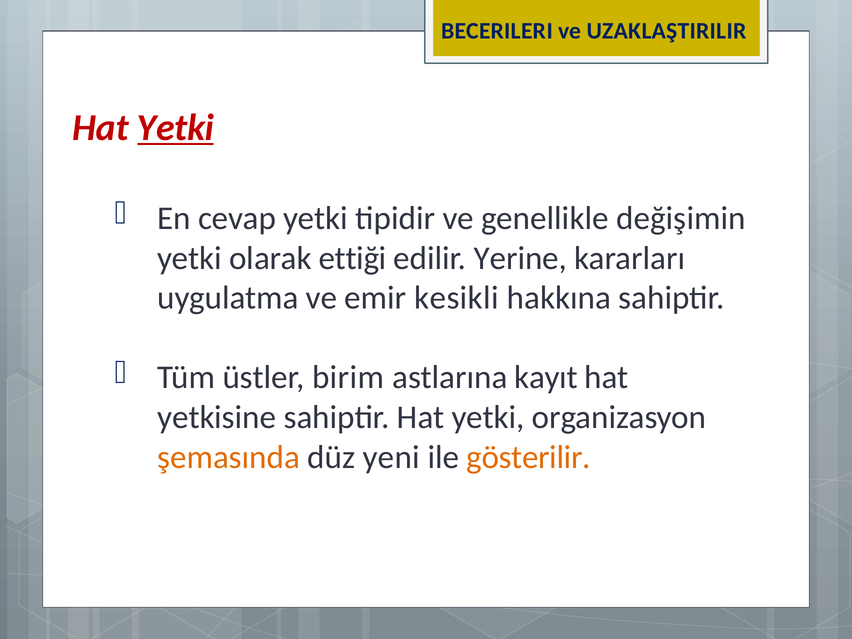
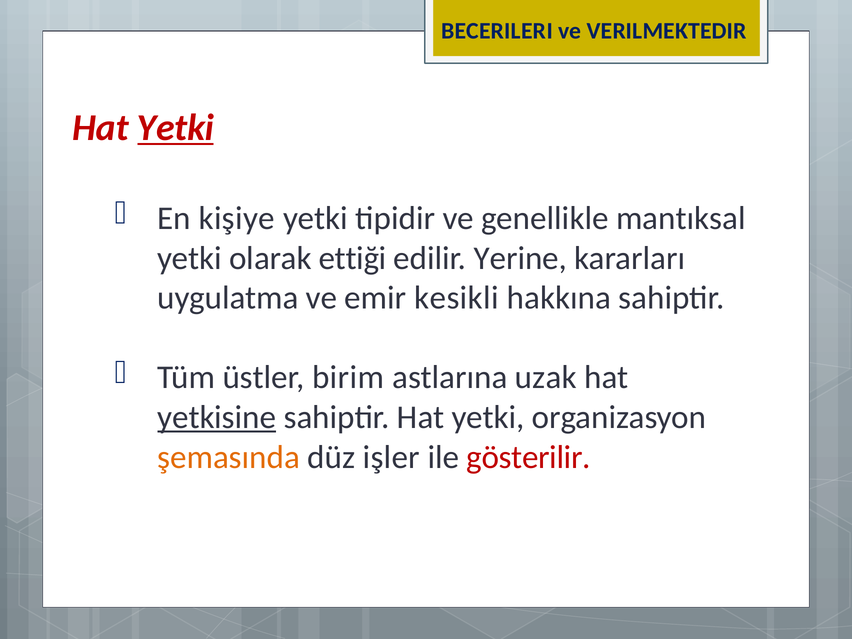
UZAKLAŞTIRILIR: UZAKLAŞTIRILIR -> VERILMEKTEDIR (667, 31)
cevap: cevap -> kişiye (237, 218)
değişimin: değişimin -> mantıksal (681, 218)
kayıt: kayıt -> uzak (546, 378)
yetkisine underline: none -> present (217, 417)
yeni: yeni -> işler (391, 457)
gösterilir colour: orange -> red (529, 457)
